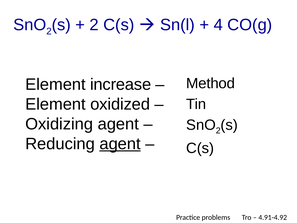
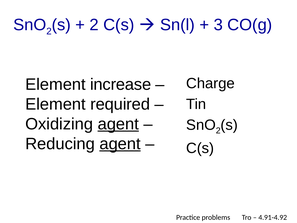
4: 4 -> 3 (218, 25)
Method: Method -> Charge (210, 83)
oxidized: oxidized -> required (120, 104)
agent underline: none -> present (118, 124)
